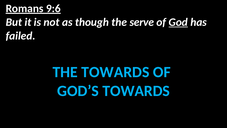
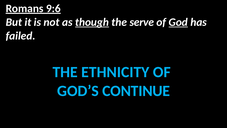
though underline: none -> present (92, 22)
THE TOWARDS: TOWARDS -> ETHNICITY (115, 72)
GOD’S TOWARDS: TOWARDS -> CONTINUE (136, 91)
